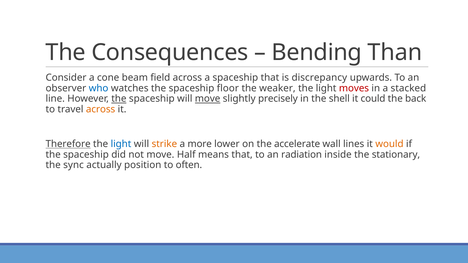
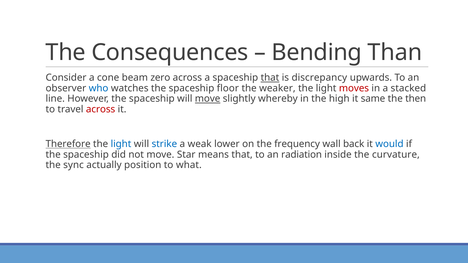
field: field -> zero (160, 78)
that underline: none -> present (270, 78)
the underline: present -> none (119, 99)
precisely: precisely -> whereby (278, 99)
shell: shell -> high (339, 99)
could: could -> same (373, 99)
back: back -> then (416, 99)
across colour: orange -> red (101, 109)
strike colour: orange -> blue (164, 144)
more: more -> weak (200, 144)
accelerate: accelerate -> frequency (297, 144)
lines: lines -> back (354, 144)
would colour: orange -> blue (389, 144)
Half: Half -> Star (186, 155)
stationary: stationary -> curvature (396, 155)
often: often -> what (189, 165)
